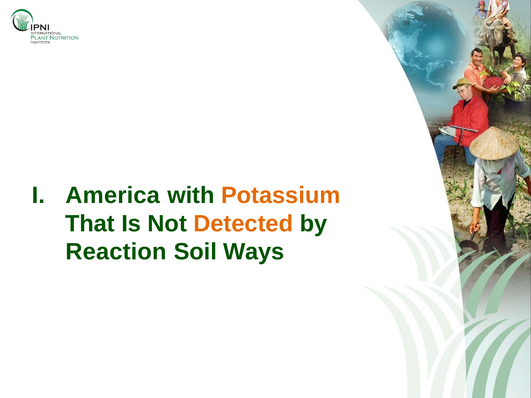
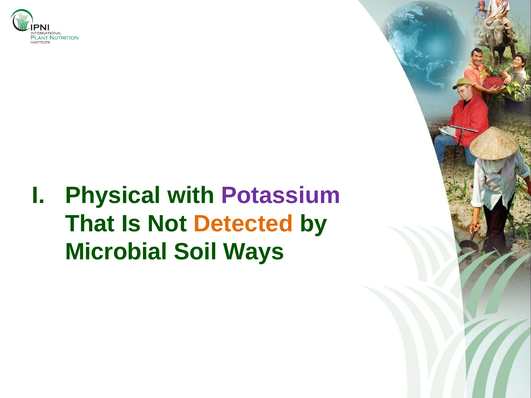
America: America -> Physical (113, 195)
Potassium colour: orange -> purple (281, 195)
Reaction: Reaction -> Microbial (116, 252)
